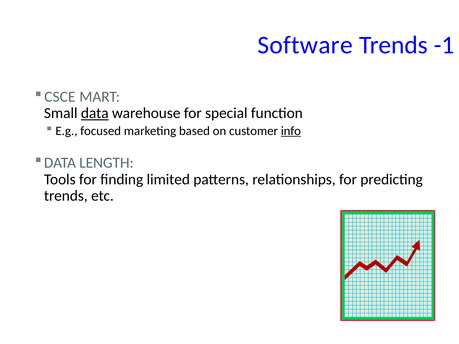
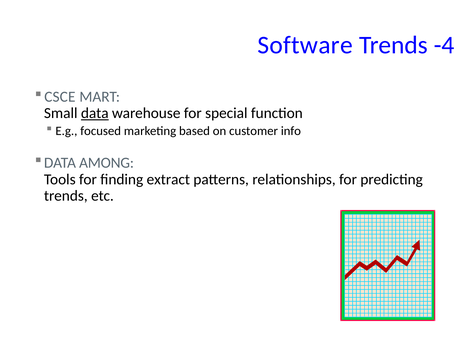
-1: -1 -> -4 (444, 45)
info underline: present -> none (291, 131)
LENGTH: LENGTH -> AMONG (107, 163)
limited: limited -> extract (168, 179)
